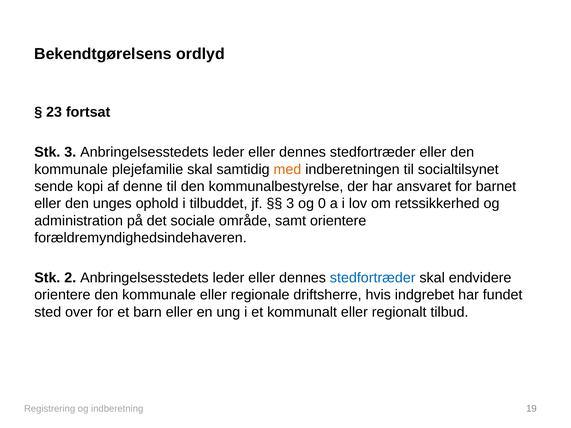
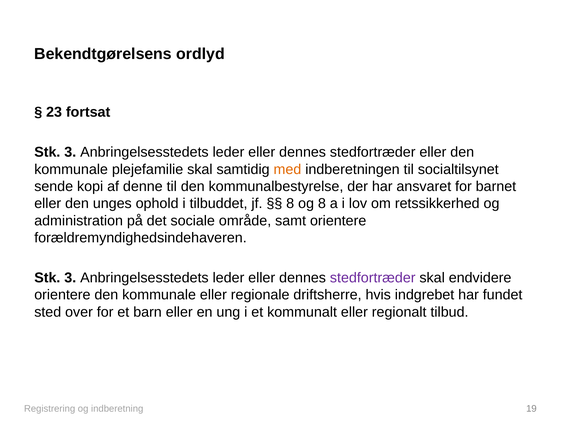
3: 3 -> 8 (290, 204)
og 0: 0 -> 8 (322, 204)
2: 2 -> 3 (70, 278)
stedfortræder colour: blue -> purple (373, 278)
